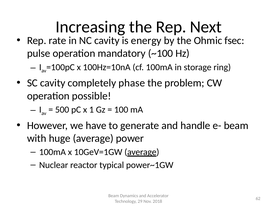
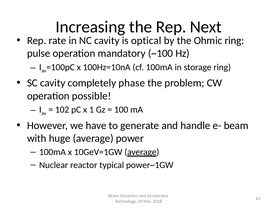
energy: energy -> optical (146, 40)
Ohmic fsec: fsec -> ring (234, 40)
500: 500 -> 102 (62, 110)
